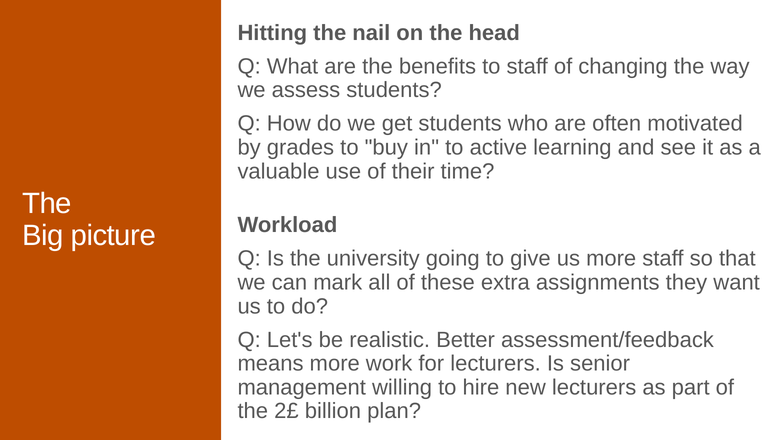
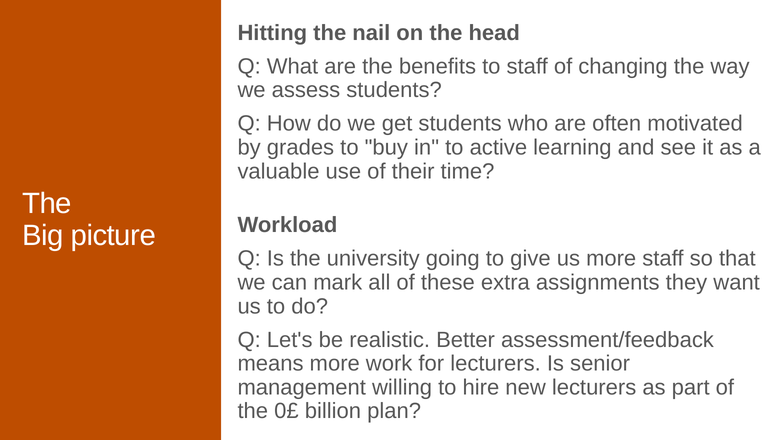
2£: 2£ -> 0£ (286, 412)
